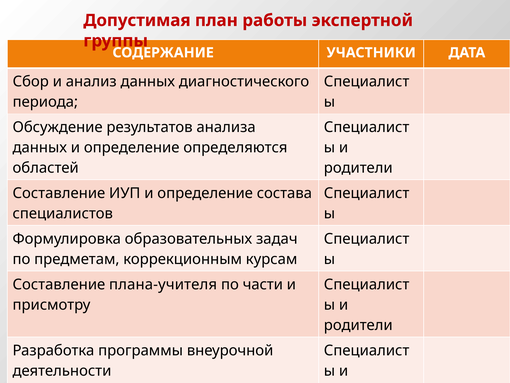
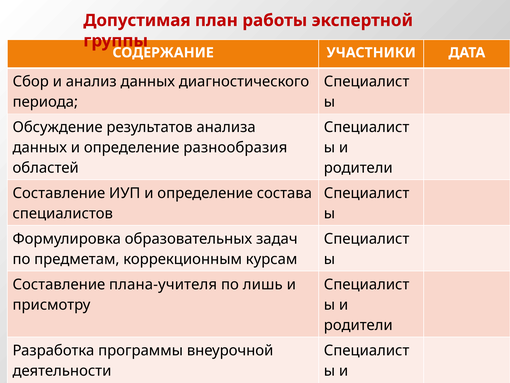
определяются: определяются -> разнообразия (235, 147)
части: части -> лишь (263, 284)
